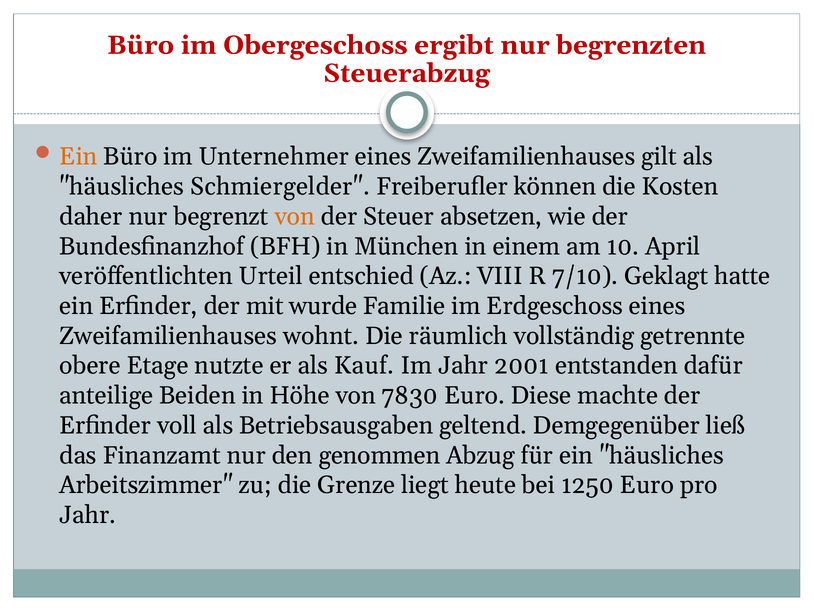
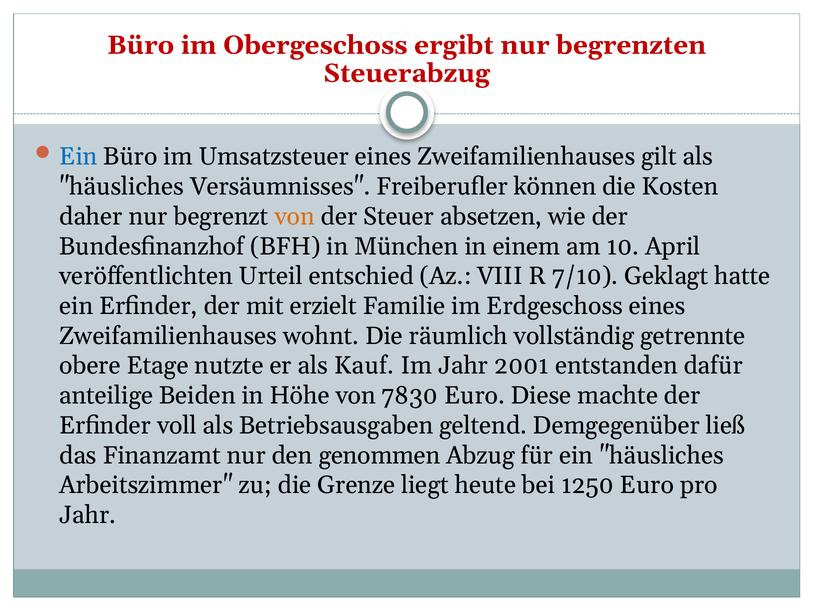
Ein colour: orange -> blue (78, 157)
Unternehmer: Unternehmer -> Umsatzsteuer (274, 157)
Schmiergelder: Schmiergelder -> Versäumnisses (280, 186)
wurde: wurde -> erzielt (323, 306)
